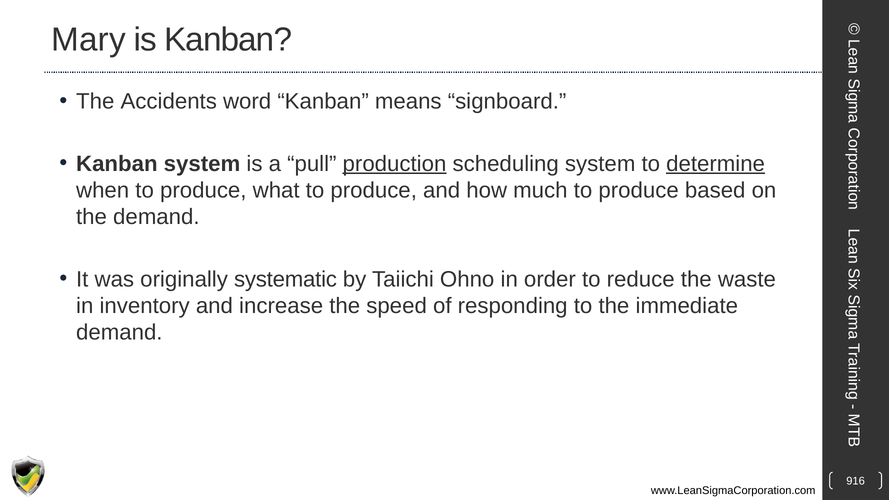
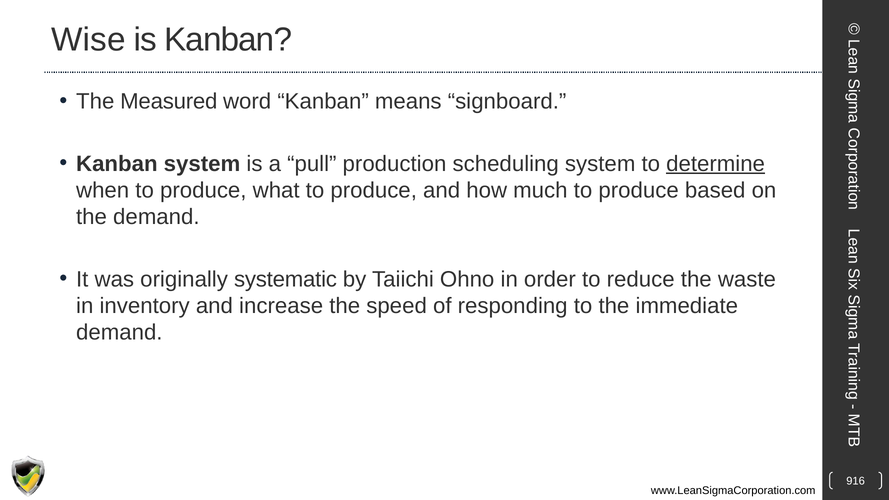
Mary: Mary -> Wise (88, 40)
Accidents: Accidents -> Measured (169, 102)
production underline: present -> none (395, 164)
